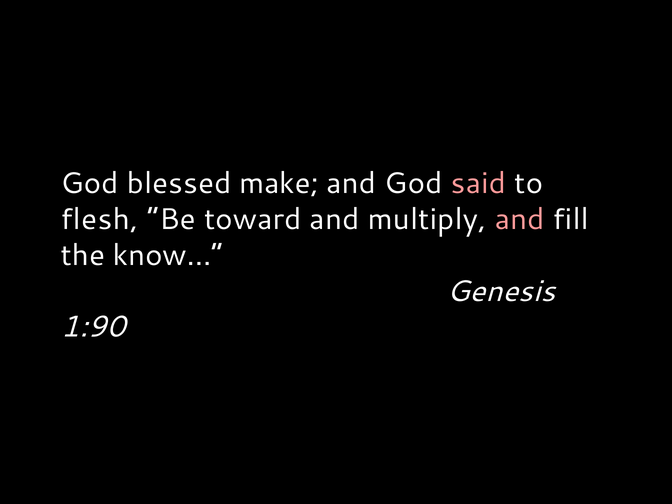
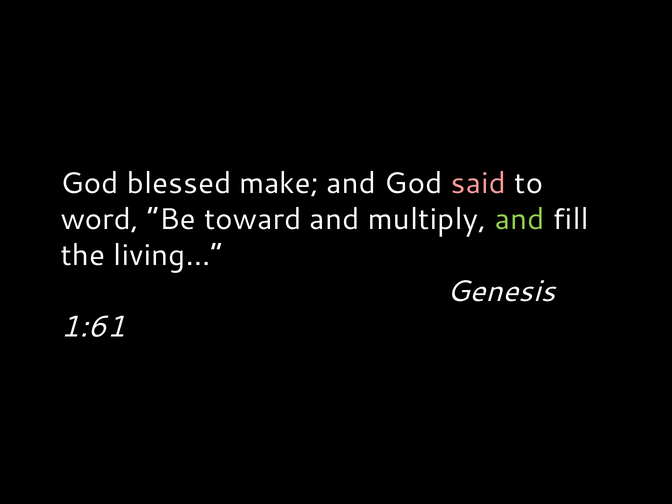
flesh: flesh -> word (100, 219)
and colour: pink -> light green (520, 219)
know…: know… -> living… (168, 255)
1:90: 1:90 -> 1:61 (93, 327)
